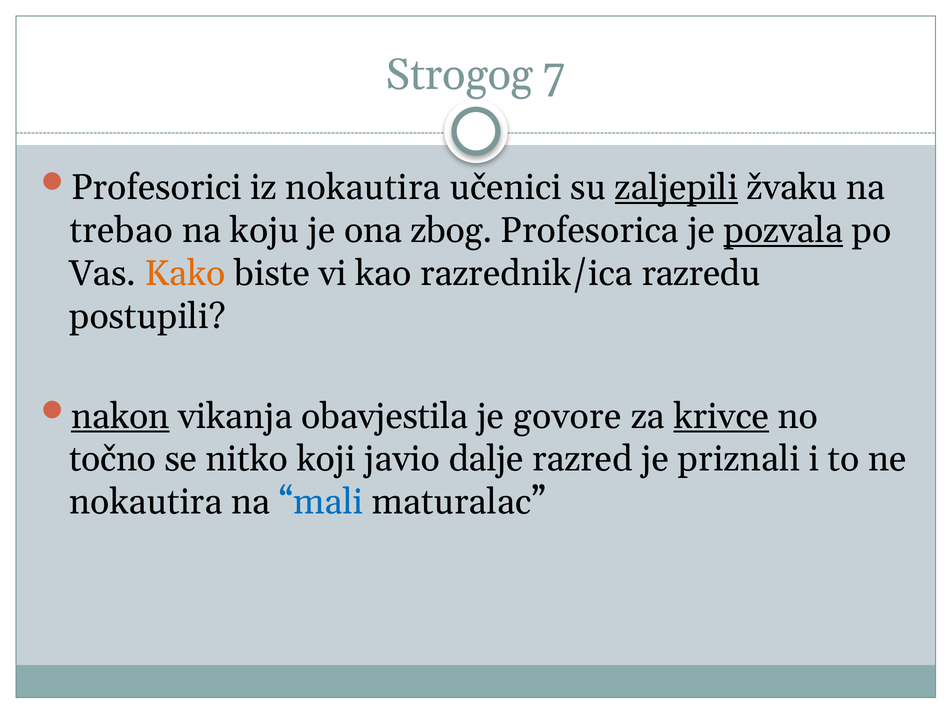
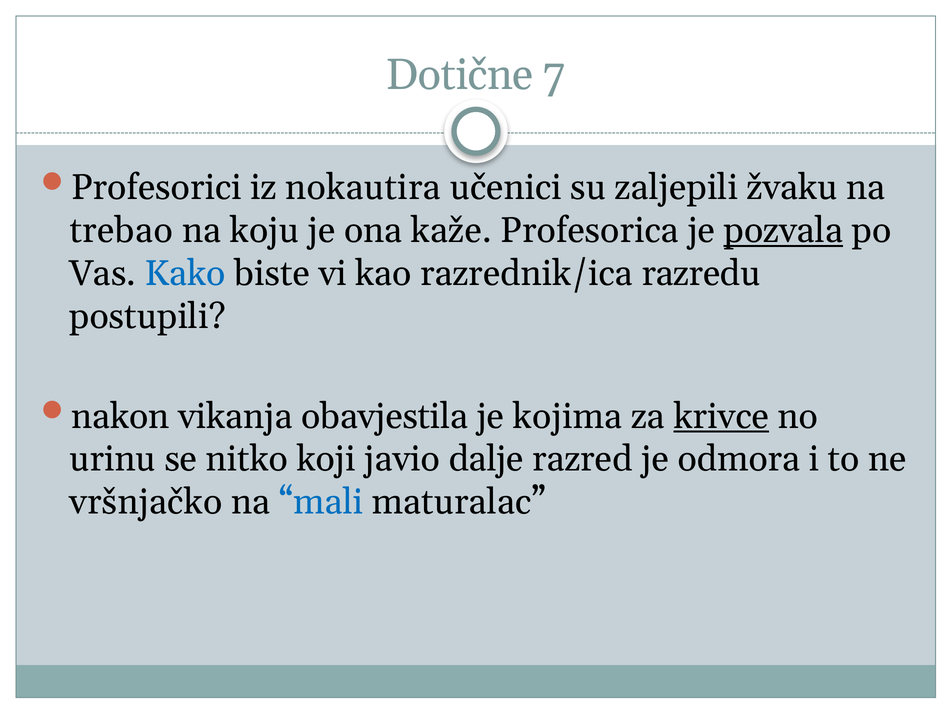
Strogog: Strogog -> Dotične (460, 75)
zaljepili underline: present -> none (677, 188)
zbog: zbog -> kaže (451, 230)
Kako colour: orange -> blue (185, 273)
nakon underline: present -> none (120, 416)
govore: govore -> kojima (568, 416)
točno: točno -> urinu (113, 459)
priznali: priznali -> odmora (739, 459)
nokautira: nokautira -> vršnjačko (146, 502)
